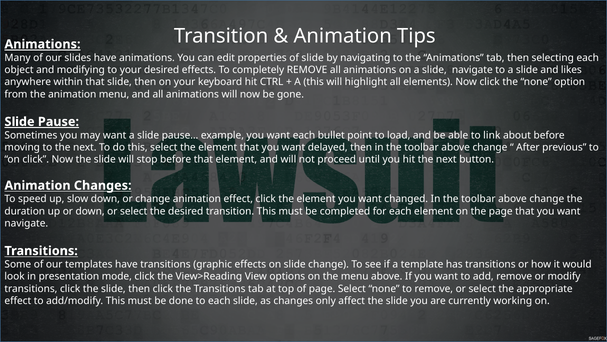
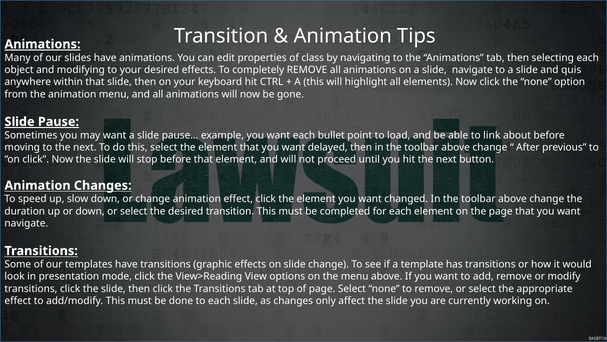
of slide: slide -> class (313, 58)
likes: likes -> quis (571, 70)
